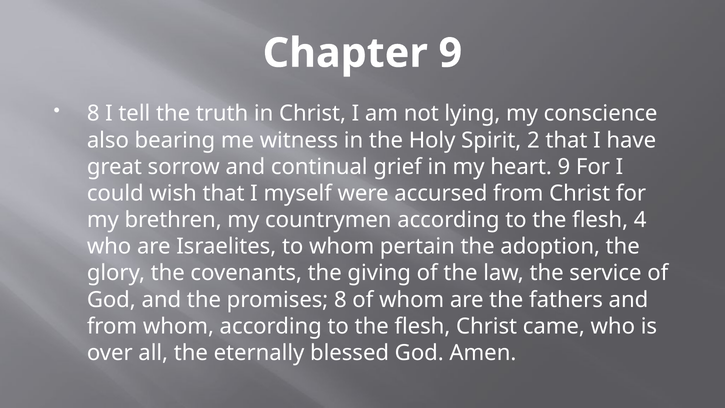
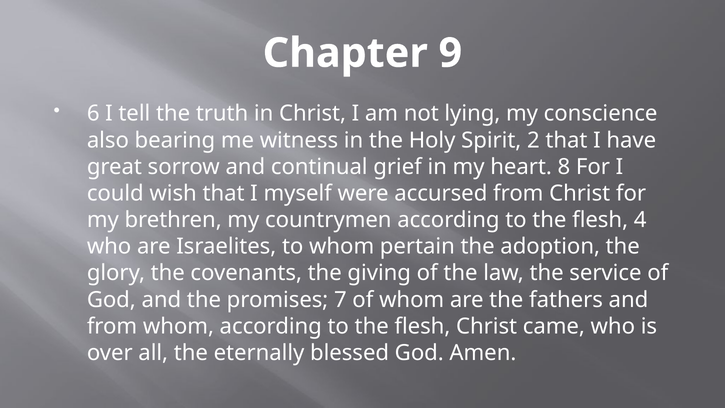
8: 8 -> 6 (93, 114)
heart 9: 9 -> 8 (564, 167)
promises 8: 8 -> 7 (340, 300)
